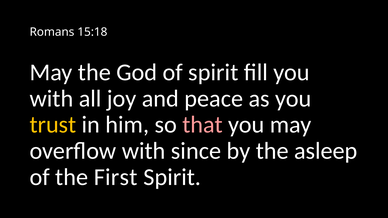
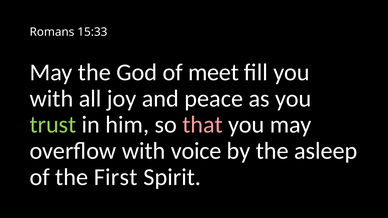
15:18: 15:18 -> 15:33 (92, 32)
of spirit: spirit -> meet (213, 73)
trust colour: yellow -> light green (53, 125)
since: since -> voice (196, 151)
